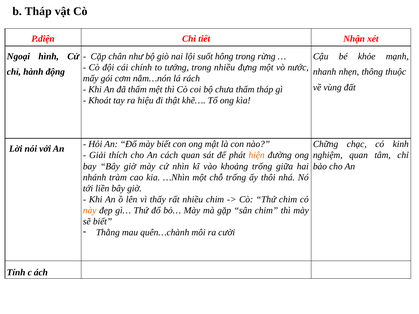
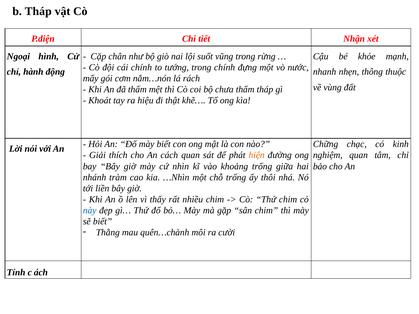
hông: hông -> vũng (224, 56)
trong nhiều: nhiều -> chính (225, 68)
này colour: orange -> blue (90, 211)
